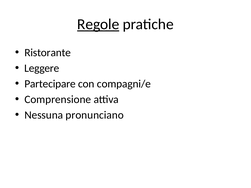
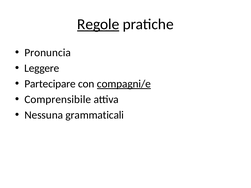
Ristorante: Ristorante -> Pronuncia (48, 53)
compagni/e underline: none -> present (124, 84)
Comprensione: Comprensione -> Comprensibile (58, 100)
pronunciano: pronunciano -> grammaticali (95, 115)
